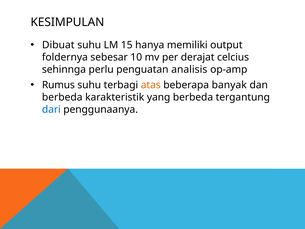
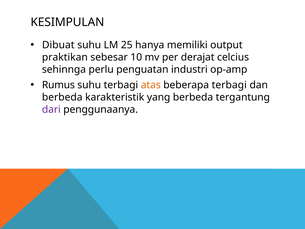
15: 15 -> 25 (127, 45)
foldernya: foldernya -> praktikan (65, 57)
analisis: analisis -> industri (189, 69)
beberapa banyak: banyak -> terbagi (229, 85)
dari colour: blue -> purple (51, 109)
